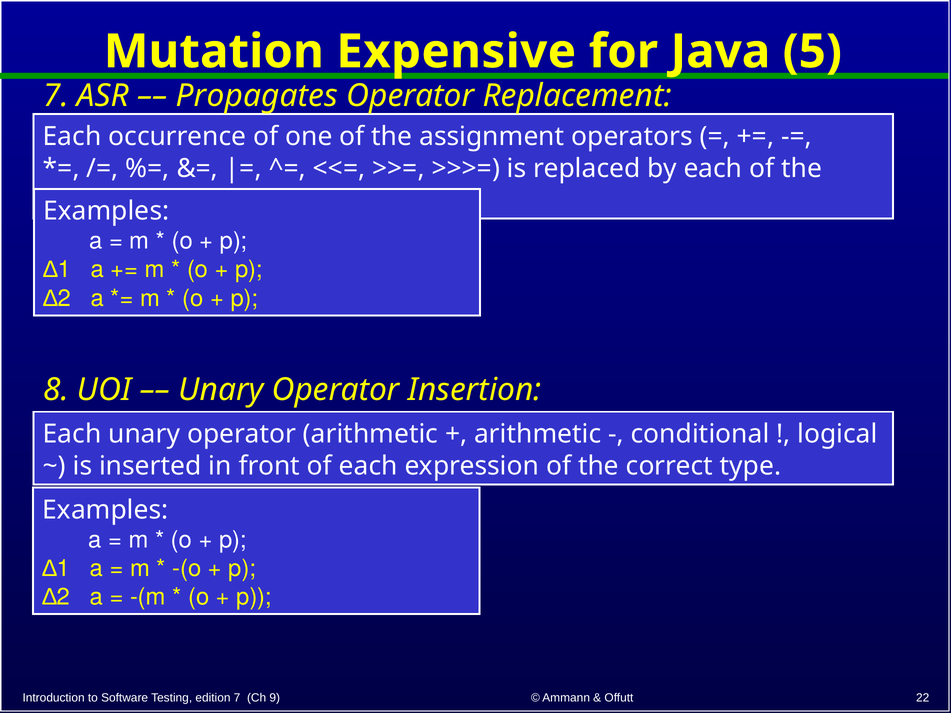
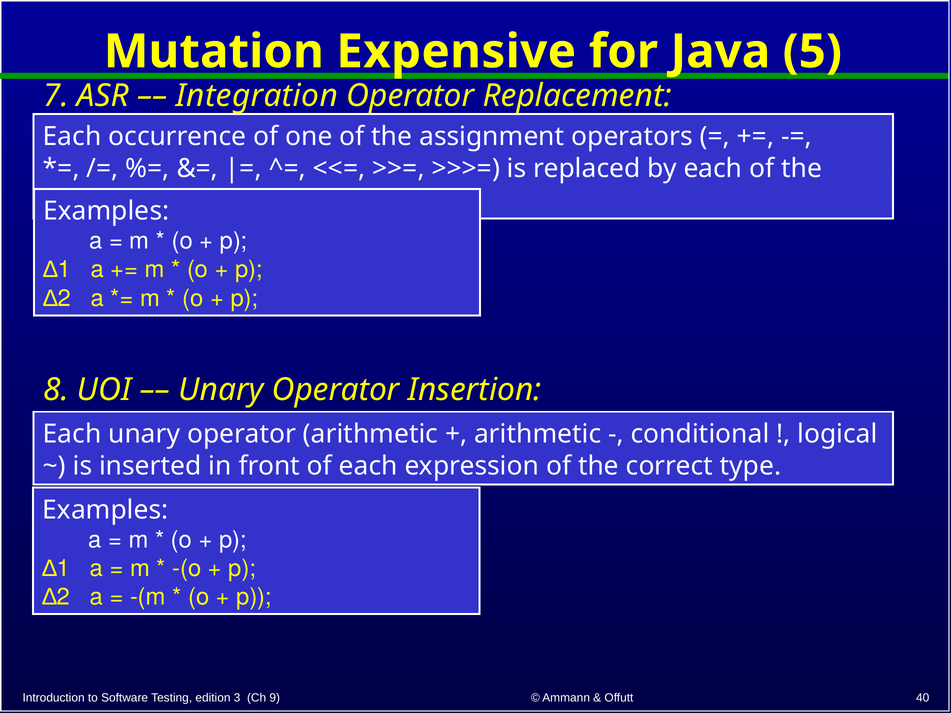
Propagates: Propagates -> Integration (257, 96)
edition 7: 7 -> 3 (237, 698)
22: 22 -> 40 (923, 698)
